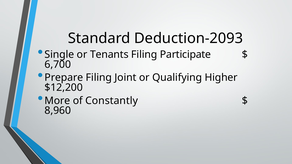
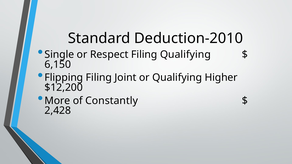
Deduction-2093: Deduction-2093 -> Deduction-2010 (189, 38)
Tenants: Tenants -> Respect (109, 55)
Filing Participate: Participate -> Qualifying (185, 55)
6,700: 6,700 -> 6,150 (58, 65)
Prepare: Prepare -> Flipping (64, 78)
8,960: 8,960 -> 2,428 (58, 111)
